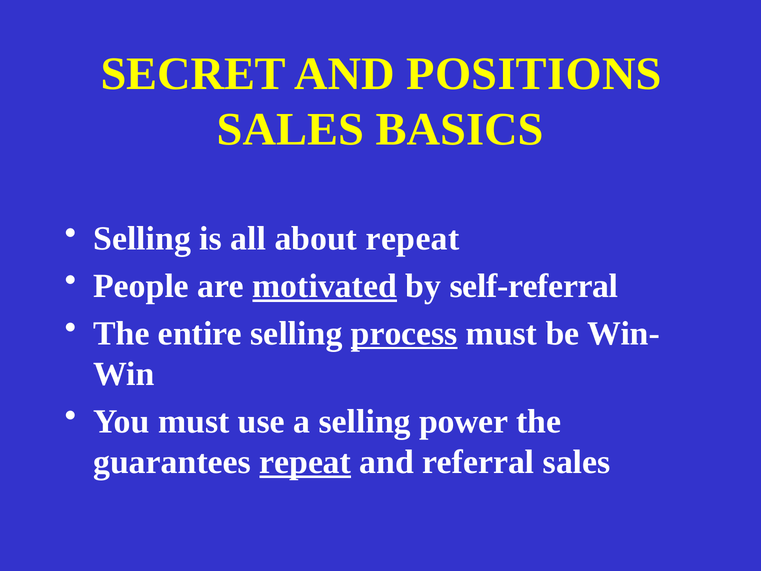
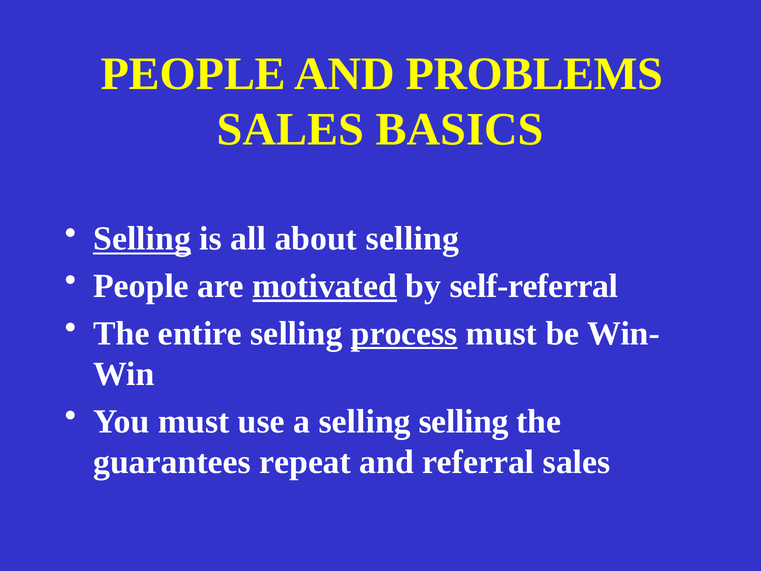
SECRET: SECRET -> PEOPLE (193, 74)
POSITIONS: POSITIONS -> PROBLEMS (534, 74)
Selling underline: none -> present (142, 239)
about repeat: repeat -> selling (413, 239)
selling power: power -> selling (464, 421)
repeat underline: present -> none (305, 462)
